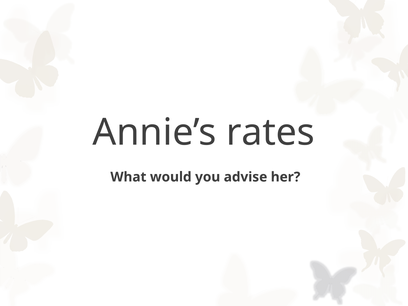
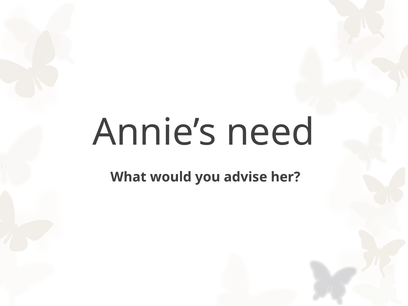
rates: rates -> need (270, 132)
